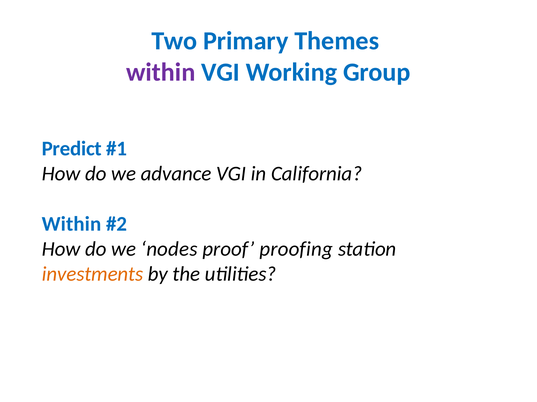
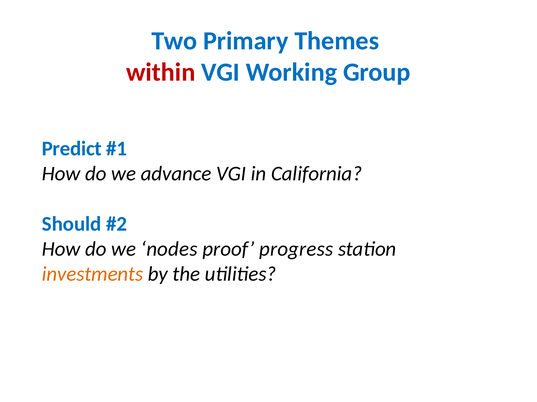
within colour: purple -> red (161, 72)
Within: Within -> Should (72, 224)
proofing: proofing -> progress (296, 249)
